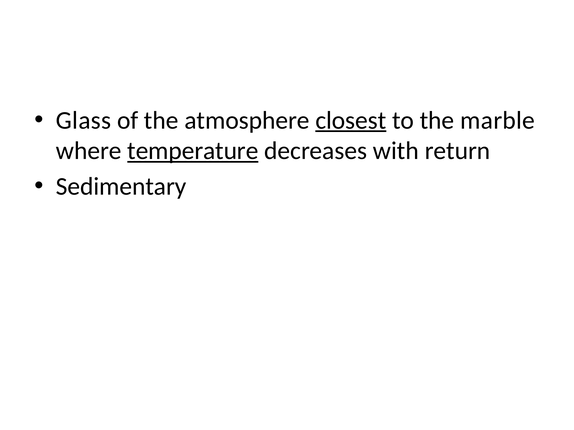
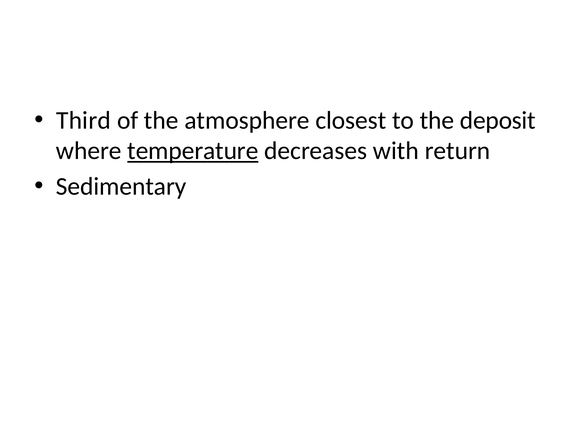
Glass: Glass -> Third (83, 120)
closest underline: present -> none (351, 120)
marble: marble -> deposit (498, 120)
